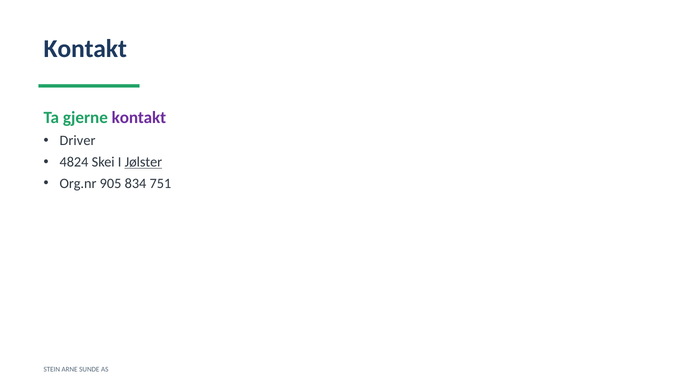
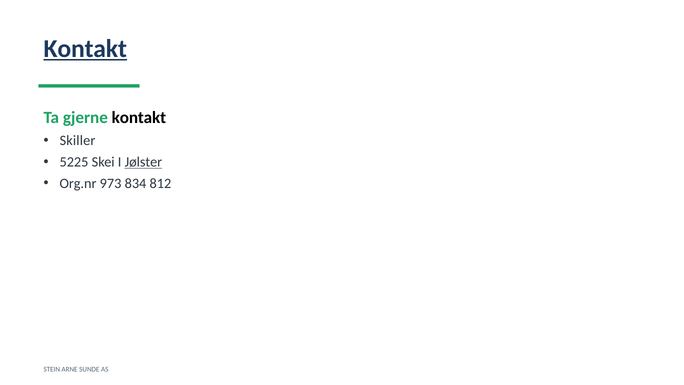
Kontakt underline: none -> present (85, 49)
kontakt colour: purple -> black (139, 118)
Driver: Driver -> Skiller (78, 141)
4824: 4824 -> 5225 (74, 162)
905: 905 -> 973 (111, 183)
751: 751 -> 812 (160, 183)
